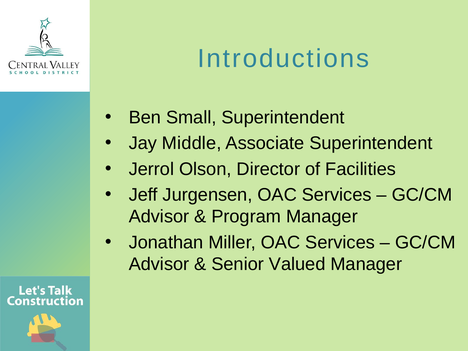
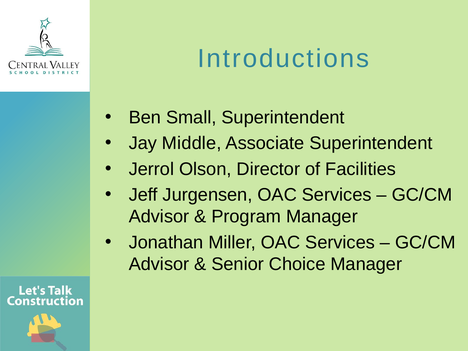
Valued: Valued -> Choice (297, 264)
